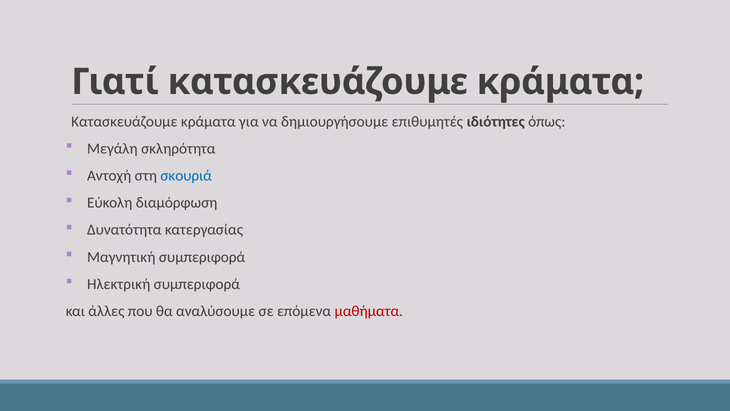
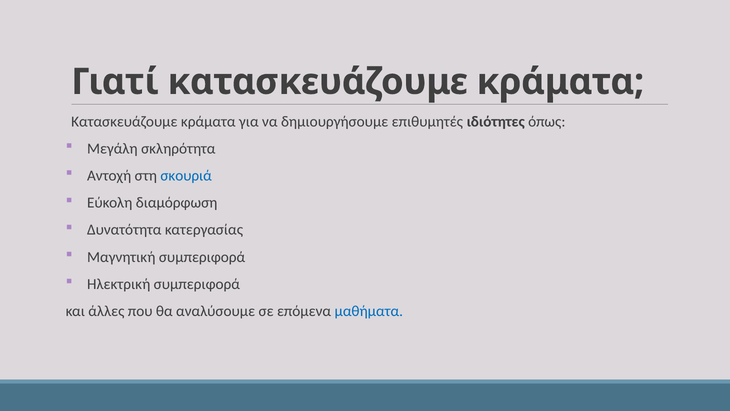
μαθήματα colour: red -> blue (369, 311)
